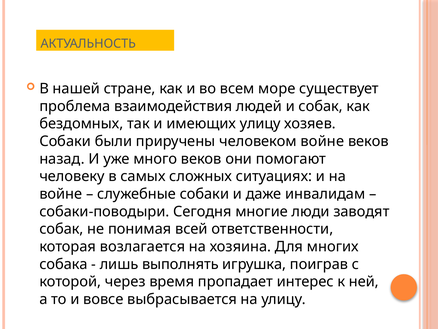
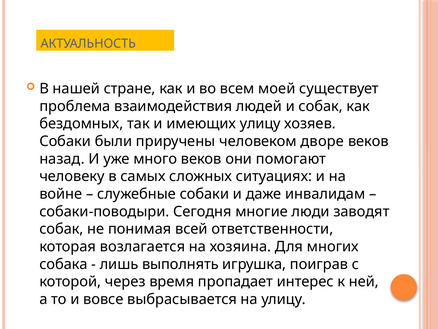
море: море -> моей (277, 89)
человеком войне: войне -> дворе (322, 141)
